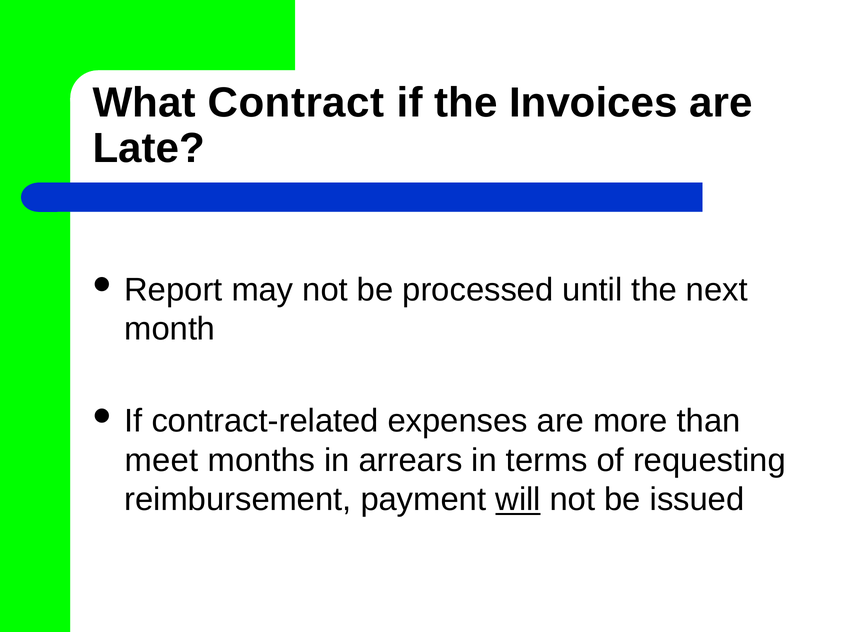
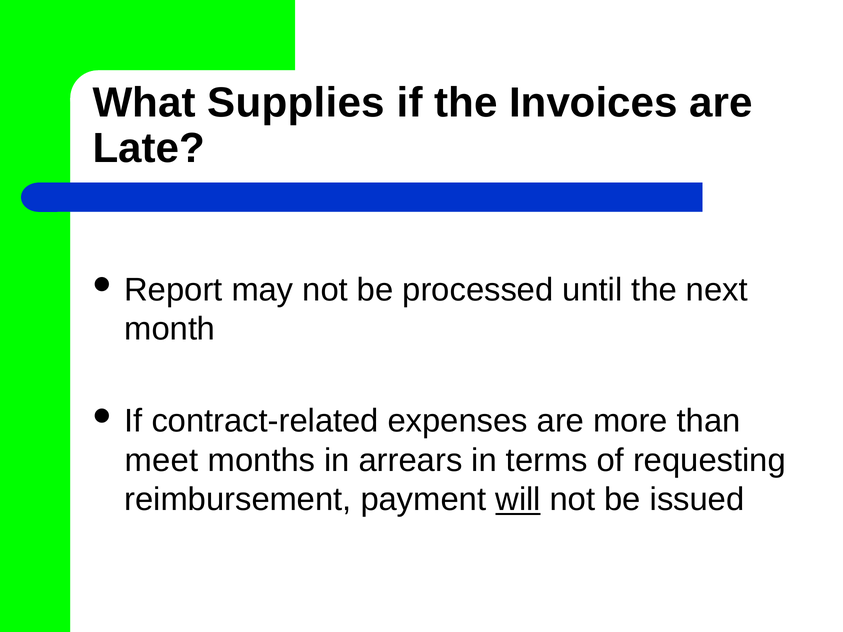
Contract: Contract -> Supplies (296, 103)
